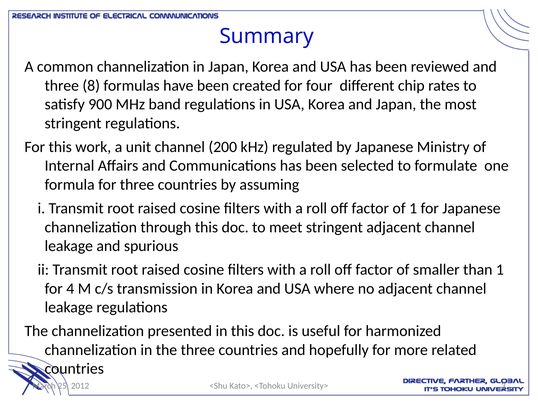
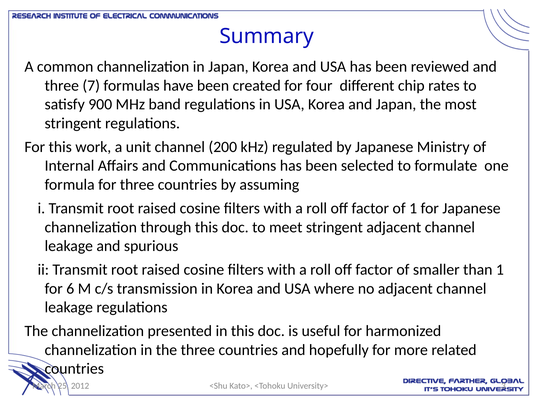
8: 8 -> 7 (91, 85)
4: 4 -> 6 (70, 288)
